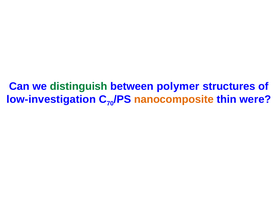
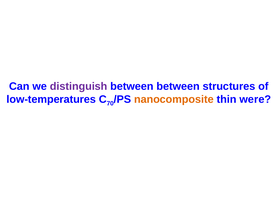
distinguish colour: green -> purple (79, 87)
between polymer: polymer -> between (178, 87)
low-investigation: low-investigation -> low-temperatures (51, 100)
